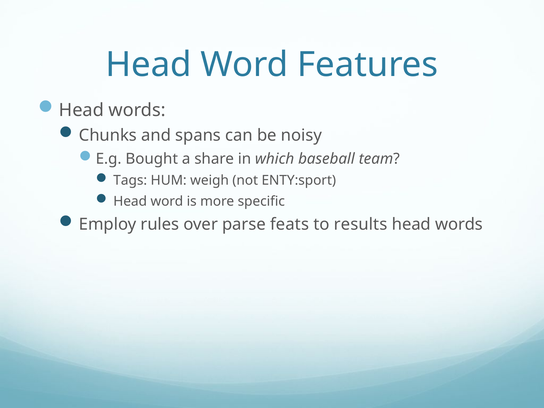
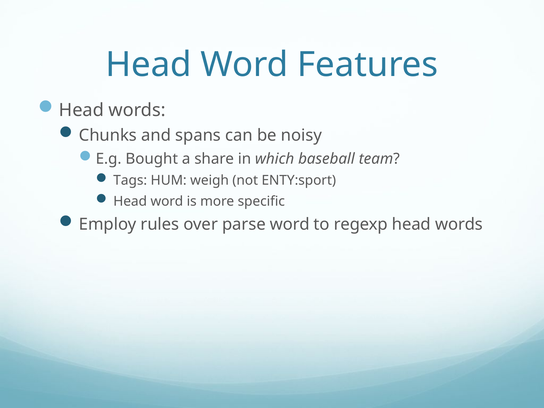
parse feats: feats -> word (290, 224)
results: results -> regexp (361, 224)
